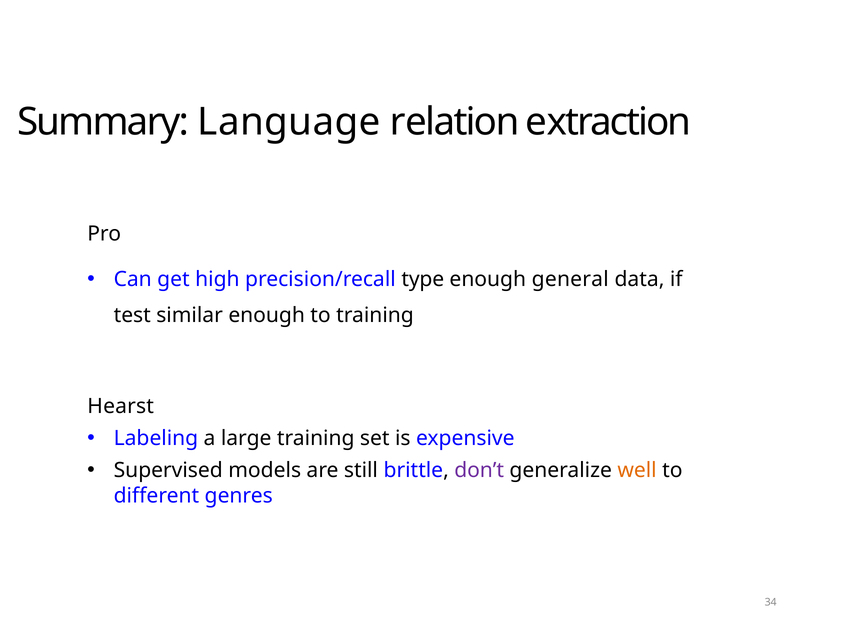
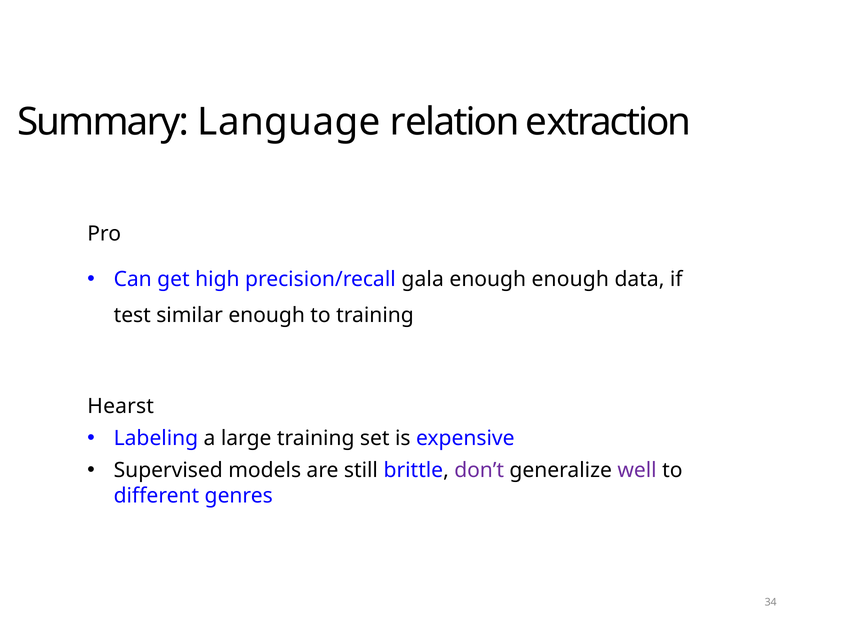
type: type -> gala (423, 279)
enough general: general -> enough (570, 279)
well colour: orange -> purple (637, 471)
